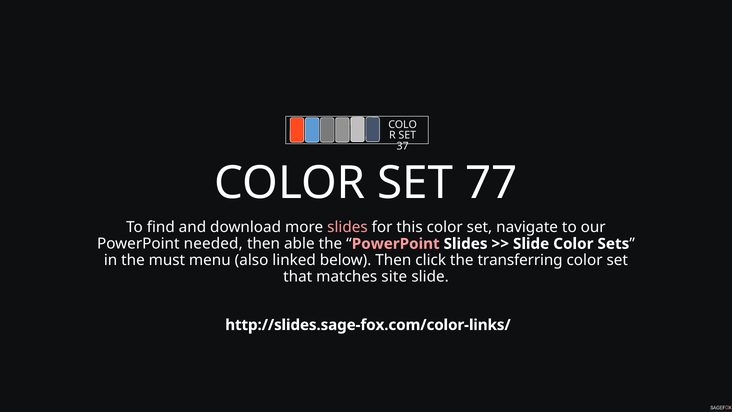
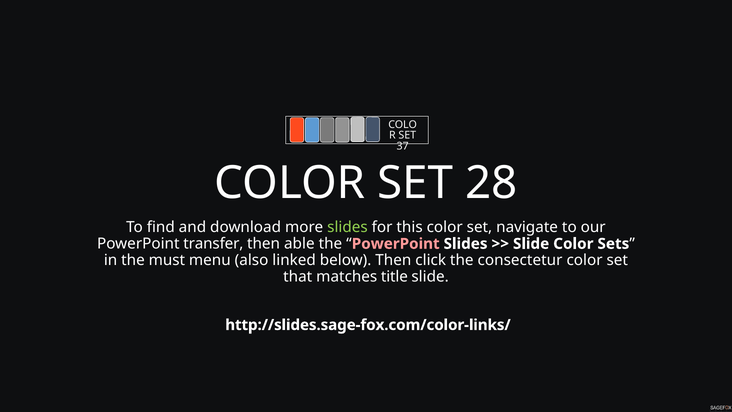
77: 77 -> 28 (491, 183)
slides colour: pink -> light green (347, 227)
needed: needed -> transfer (213, 244)
transferring: transferring -> consectetur (520, 260)
site: site -> title (394, 277)
